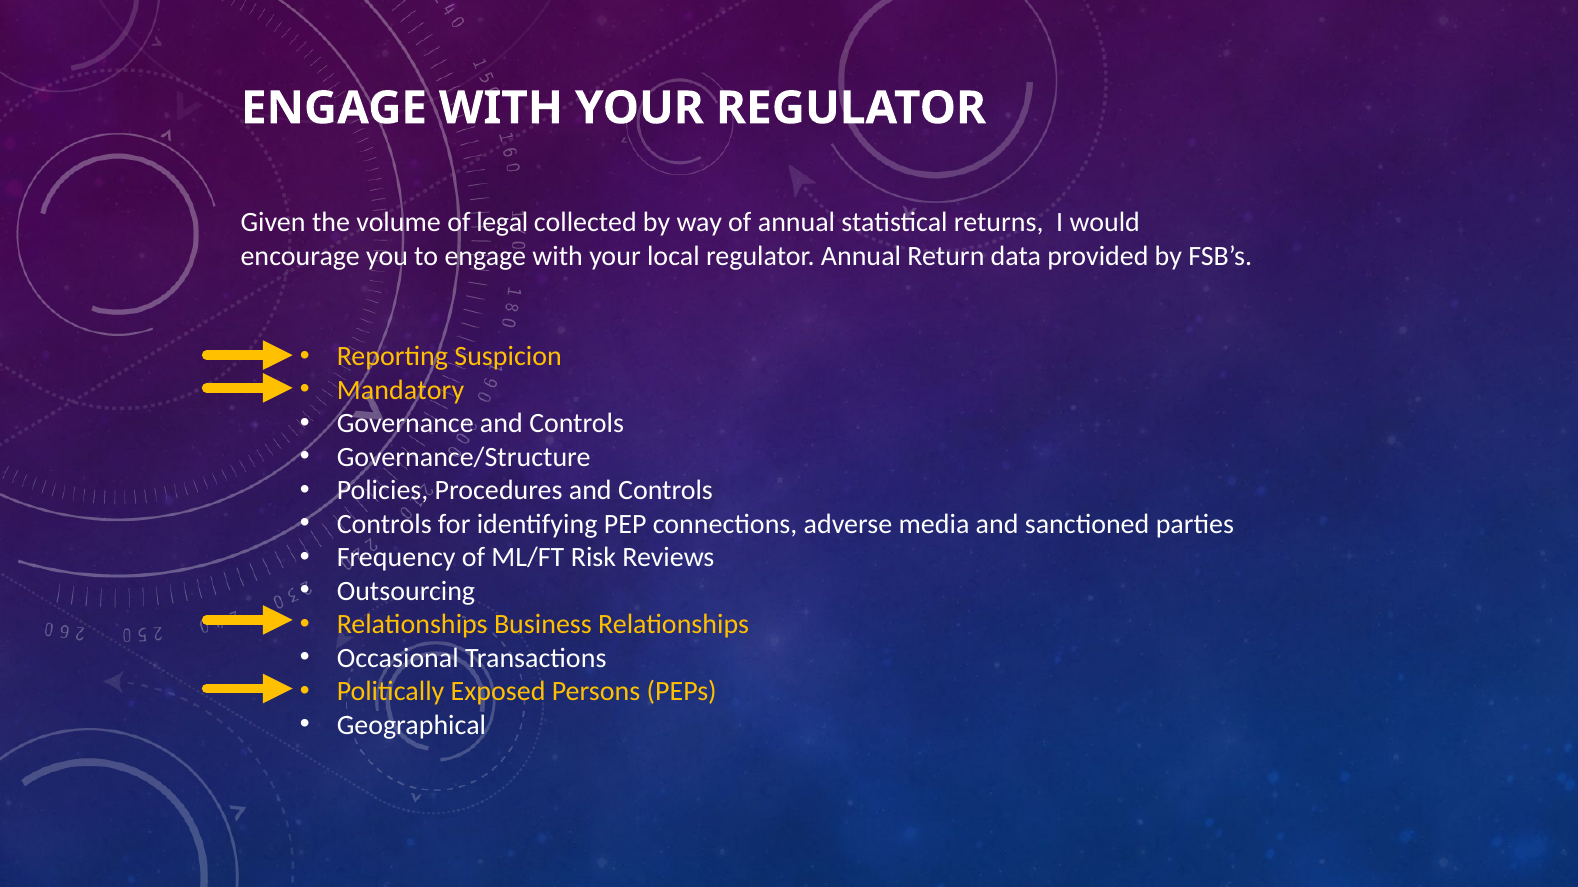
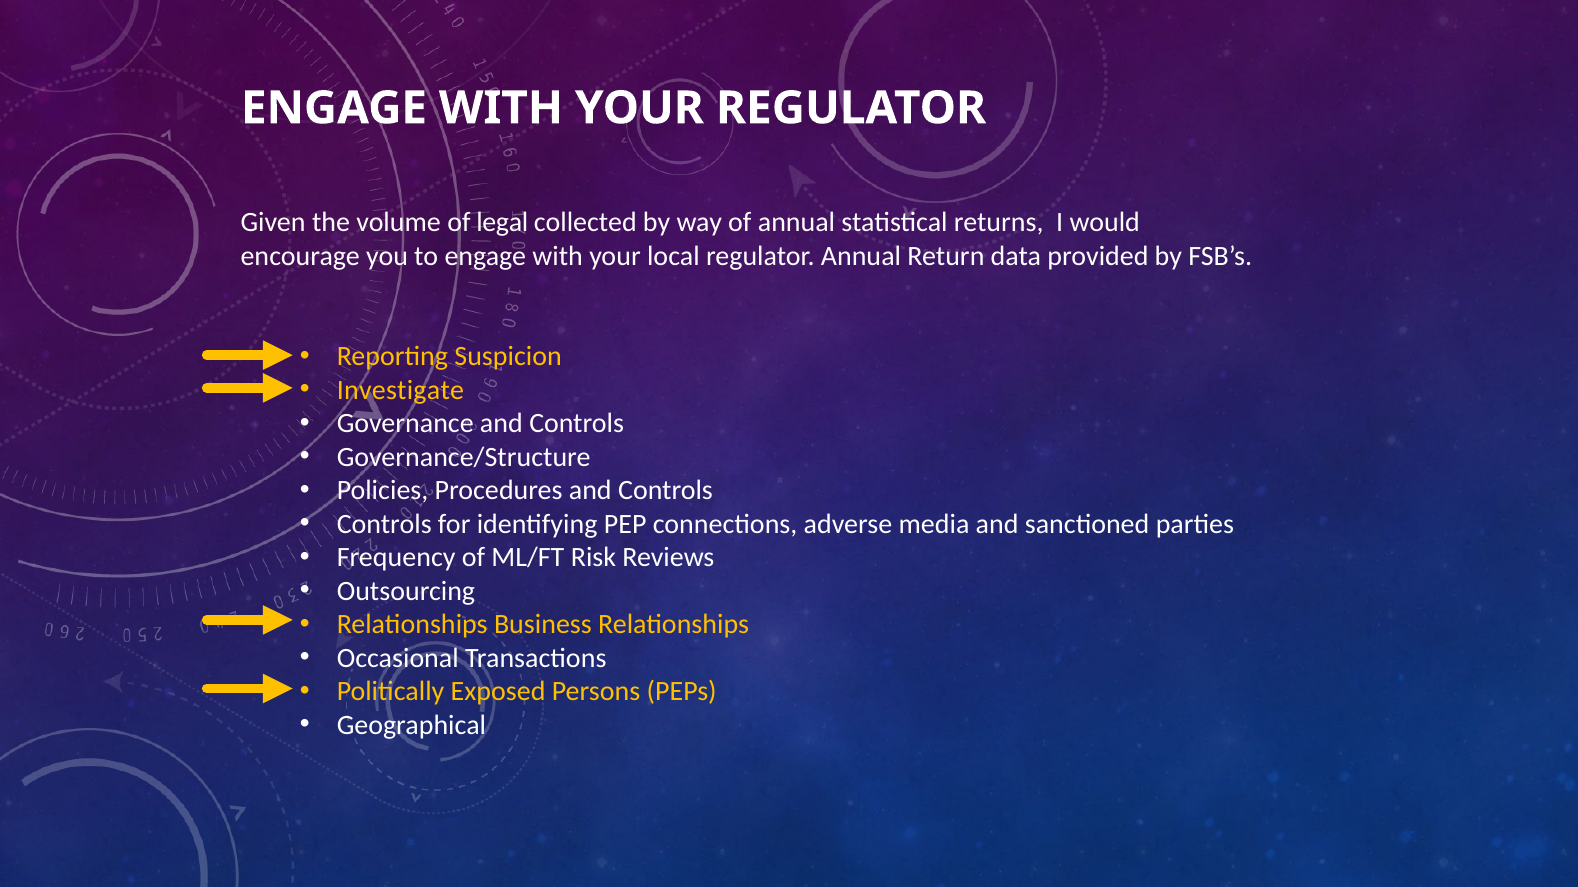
Mandatory: Mandatory -> Investigate (400, 390)
